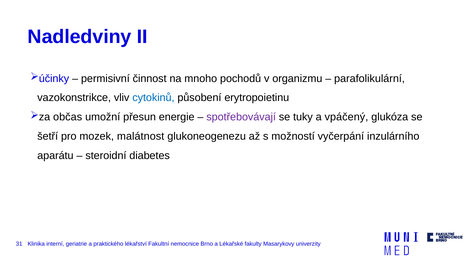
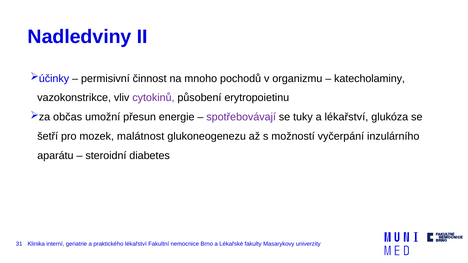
parafolikulární: parafolikulární -> katecholaminy (370, 79)
cytokinů colour: blue -> purple (153, 98)
a vpáčený: vpáčený -> lékařství (346, 117)
